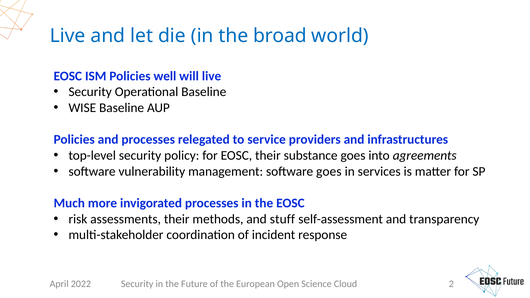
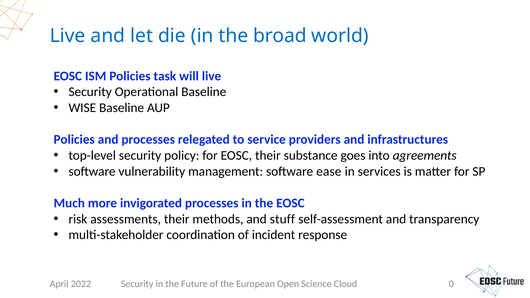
well: well -> task (165, 76)
software goes: goes -> ease (329, 171)
2: 2 -> 0 (451, 284)
